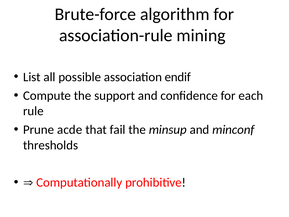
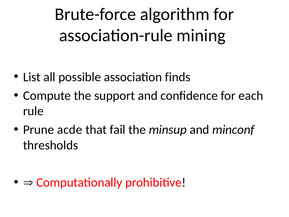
endif: endif -> finds (178, 77)
